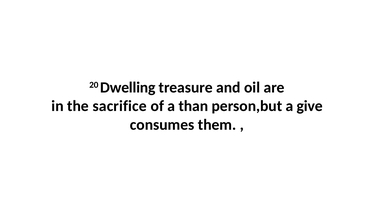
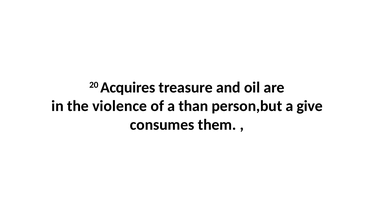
Dwelling: Dwelling -> Acquires (128, 88)
sacrifice: sacrifice -> violence (120, 106)
